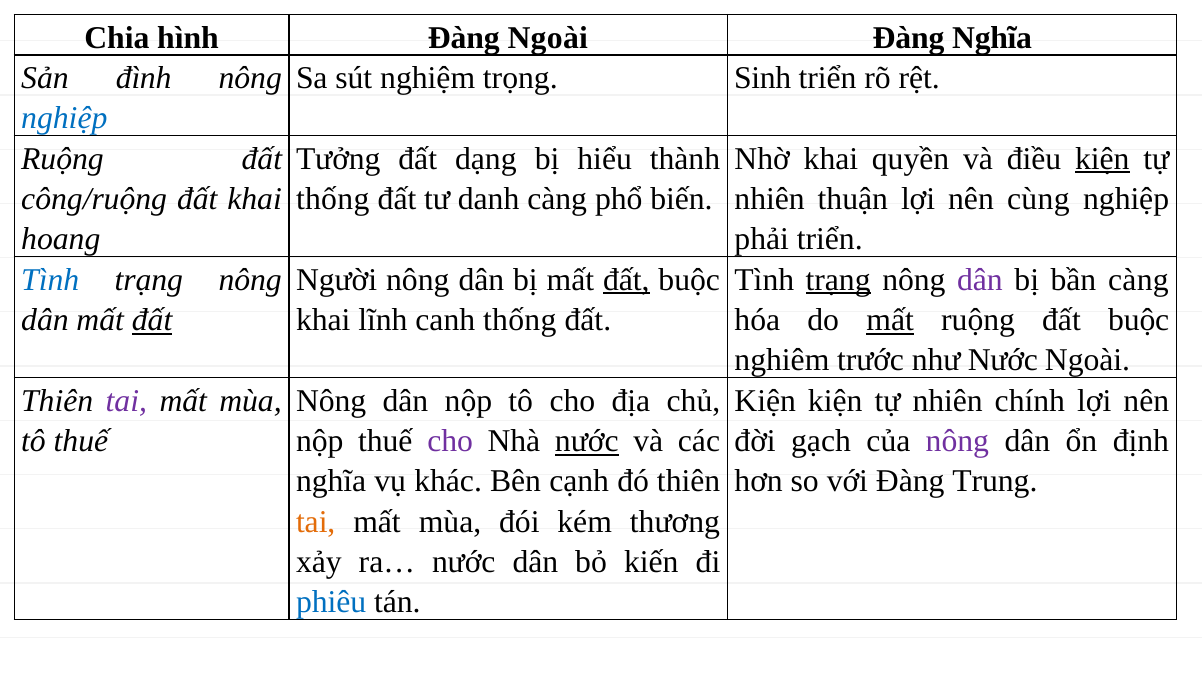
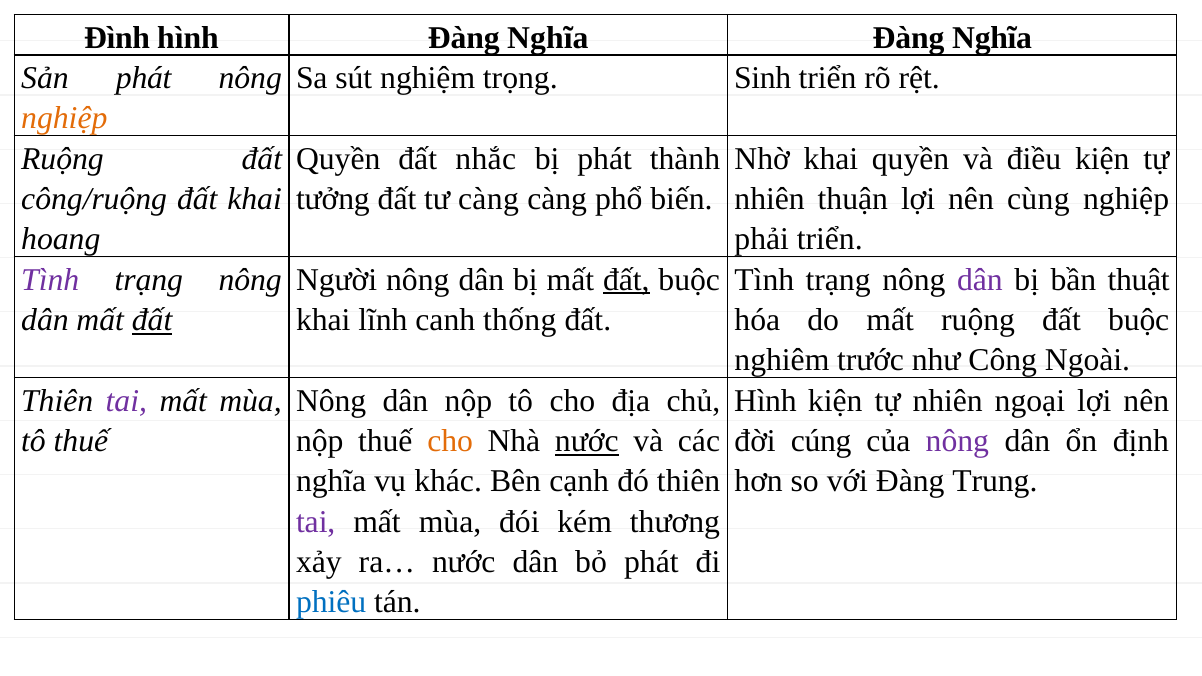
Chia: Chia -> Đình (117, 38)
hình Đàng Ngoài: Ngoài -> Nghĩa (548, 38)
Sản đình: đình -> phát (144, 78)
nghiệp colour: blue -> orange (64, 118)
Tưởng: Tưởng -> Quyền (338, 159)
dạng: dạng -> nhắc (486, 159)
bị hiểu: hiểu -> phát (605, 159)
kiện underline: present -> none (1102, 159)
thống: thống -> tưởng (333, 199)
tư danh: danh -> càng (488, 199)
Tình colour: blue -> purple (50, 280)
trạng underline: present -> none (838, 280)
bần càng: càng -> thuật (1139, 280)
mất underline: present -> none (890, 320)
như Nước: Nước -> Công (1003, 360)
Kiện: Kiện -> Hình (765, 401)
chính: chính -> ngoại (1030, 401)
cho colour: purple -> orange (450, 441)
gạch: gạch -> cúng (821, 441)
tai colour: orange -> purple (316, 522)
bỏ kiến: kiến -> phát (651, 562)
